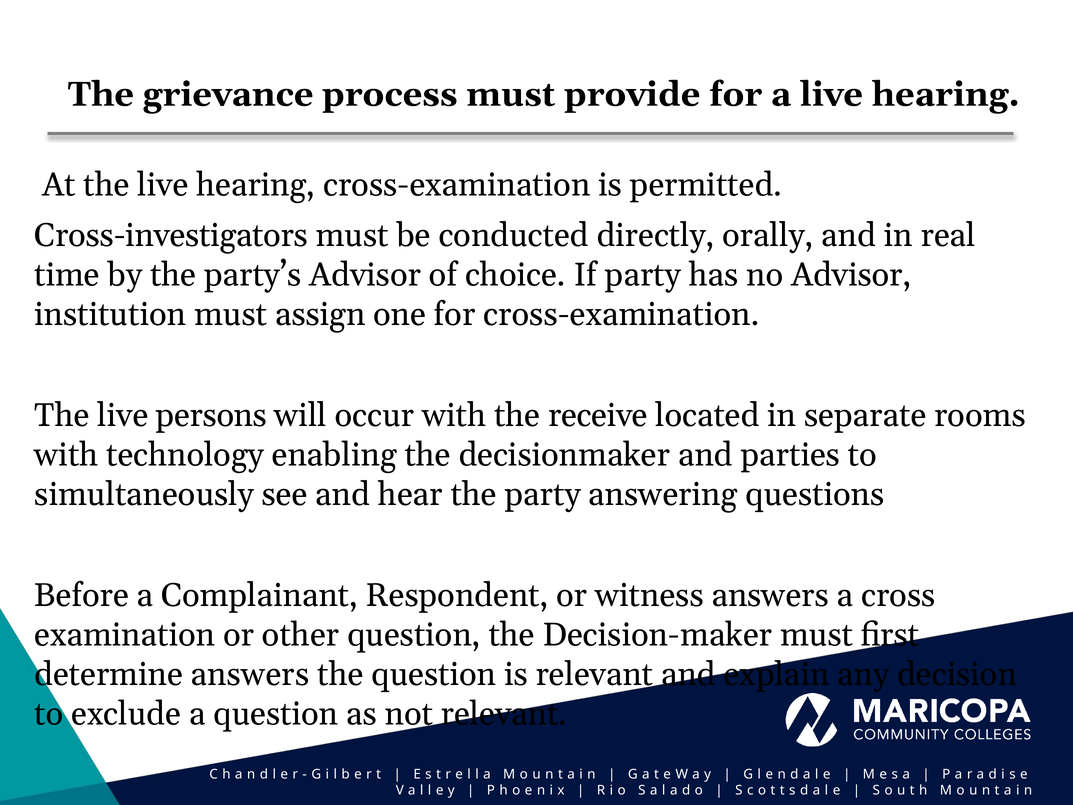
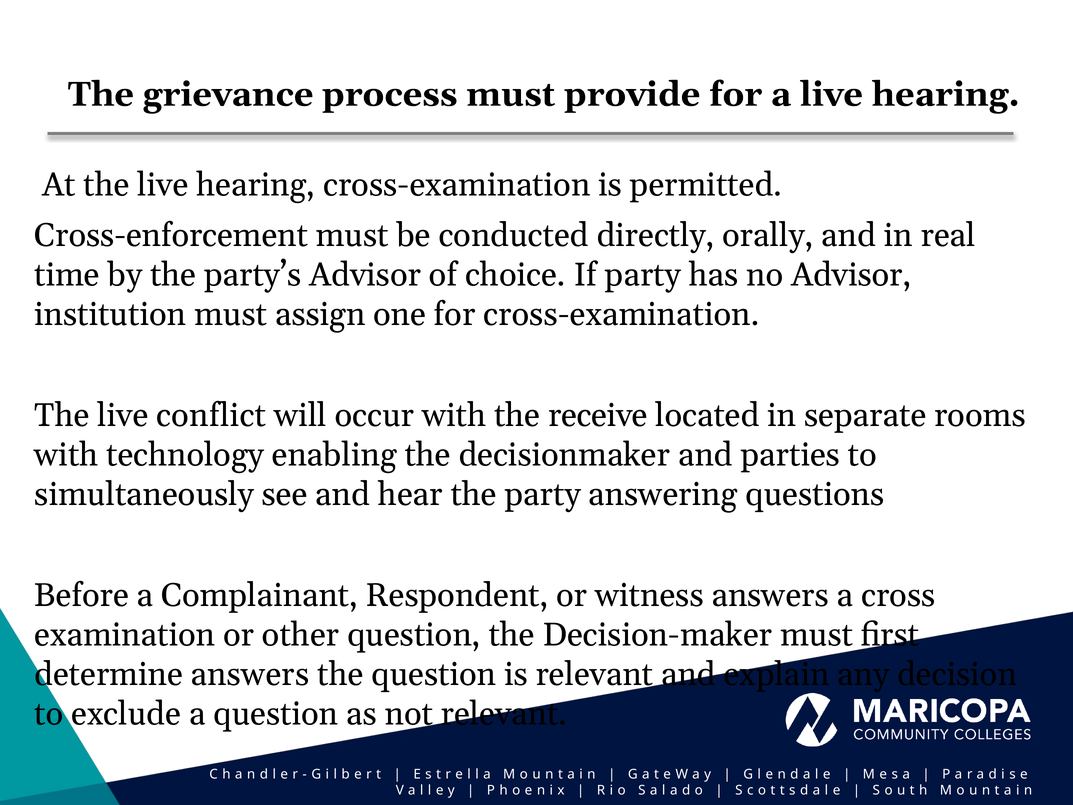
Cross-investigators: Cross-investigators -> Cross-enforcement (171, 236)
persons: persons -> conflict (211, 416)
